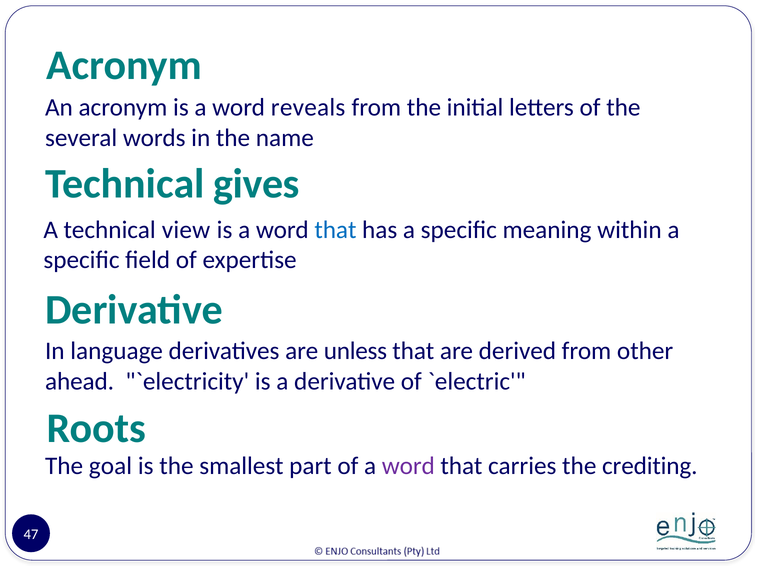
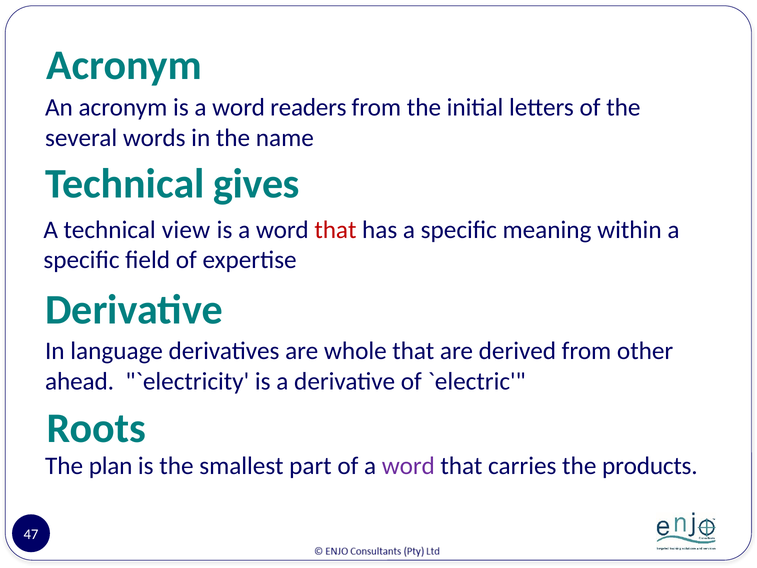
reveals: reveals -> readers (308, 108)
that colour: blue -> red (335, 230)
unless: unless -> whole (355, 351)
goal: goal -> plan (111, 466)
crediting: crediting -> products (650, 466)
